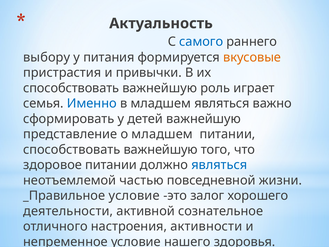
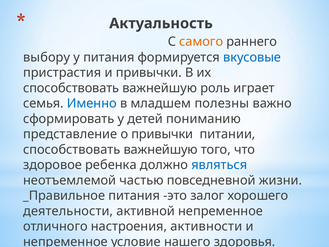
самого colour: blue -> orange (201, 42)
вкусовые colour: orange -> blue (252, 57)
младшем являться: являться -> полезны (222, 103)
детей важнейшую: важнейшую -> пониманию (203, 119)
о младшем: младшем -> привычки (162, 134)
здоровое питании: питании -> ребенка (111, 165)
_Правильное условие: условие -> питания (134, 196)
активной сознательное: сознательное -> непременное (221, 211)
